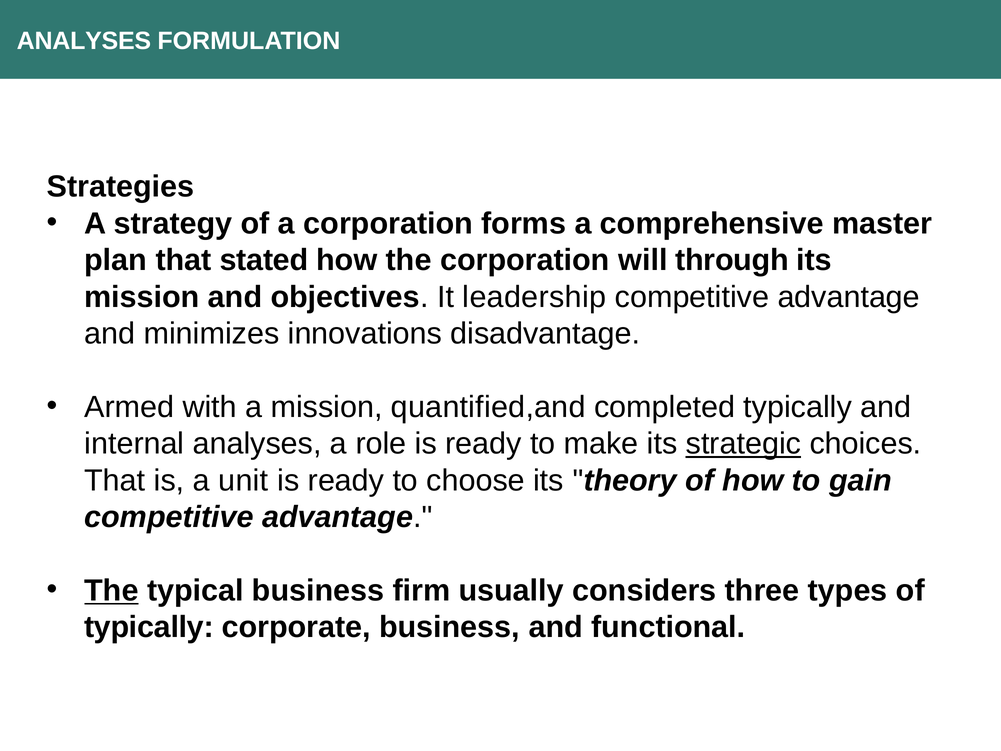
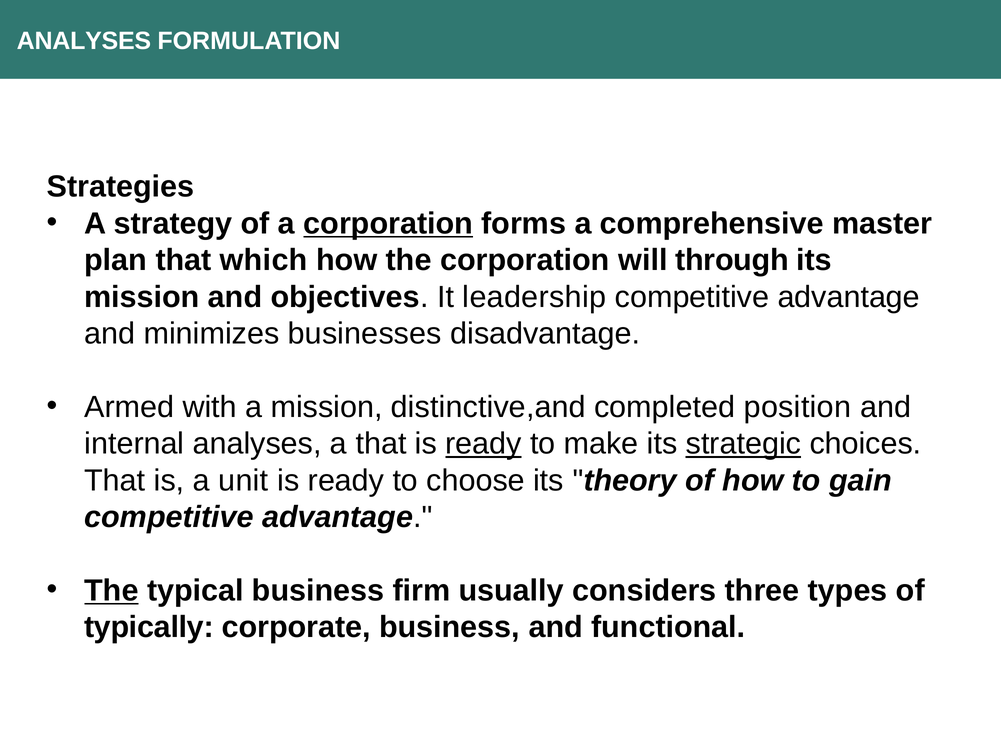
corporation underline: none -> present (388, 223)
stated: stated -> which (264, 260)
innovations: innovations -> businesses (365, 334)
quantified,and: quantified,and -> distinctive,and (488, 407)
completed typically: typically -> position (798, 407)
a role: role -> that (381, 444)
ready underline: none -> present (483, 444)
